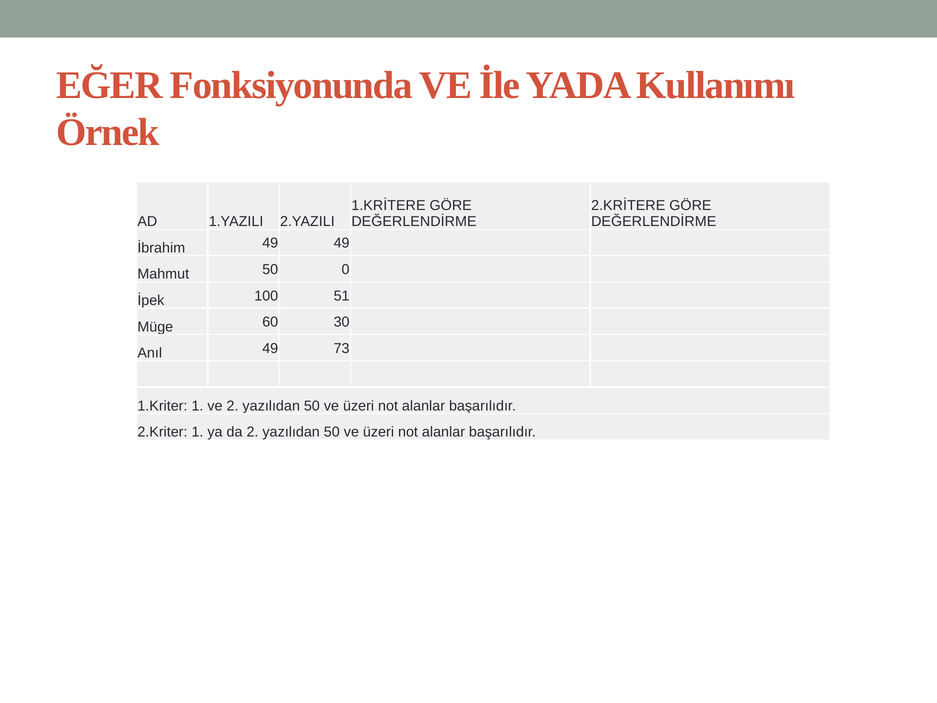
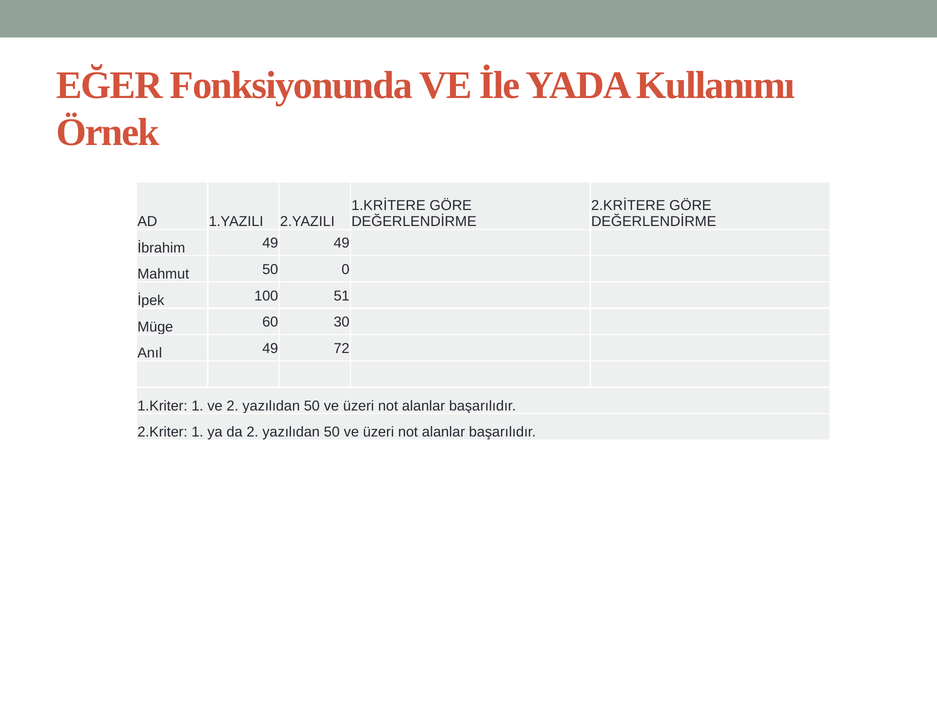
73: 73 -> 72 (342, 348)
